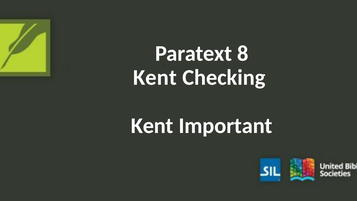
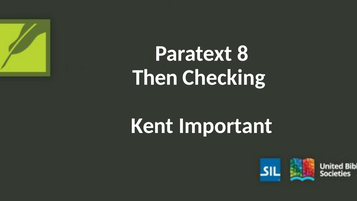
Kent: Kent -> Then (155, 78)
